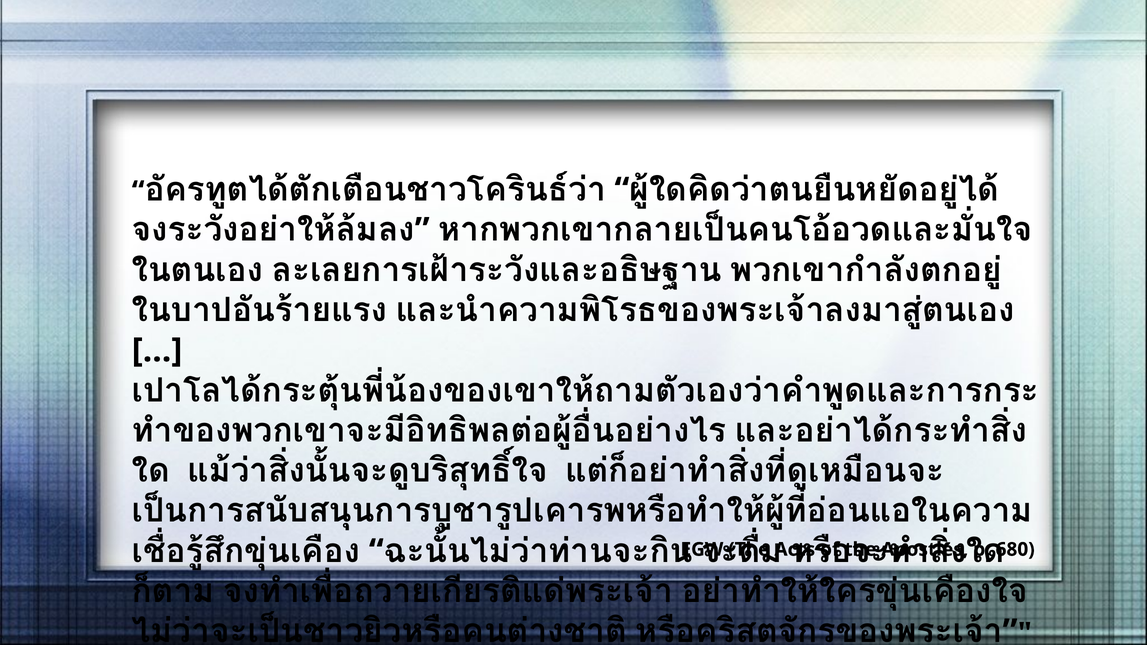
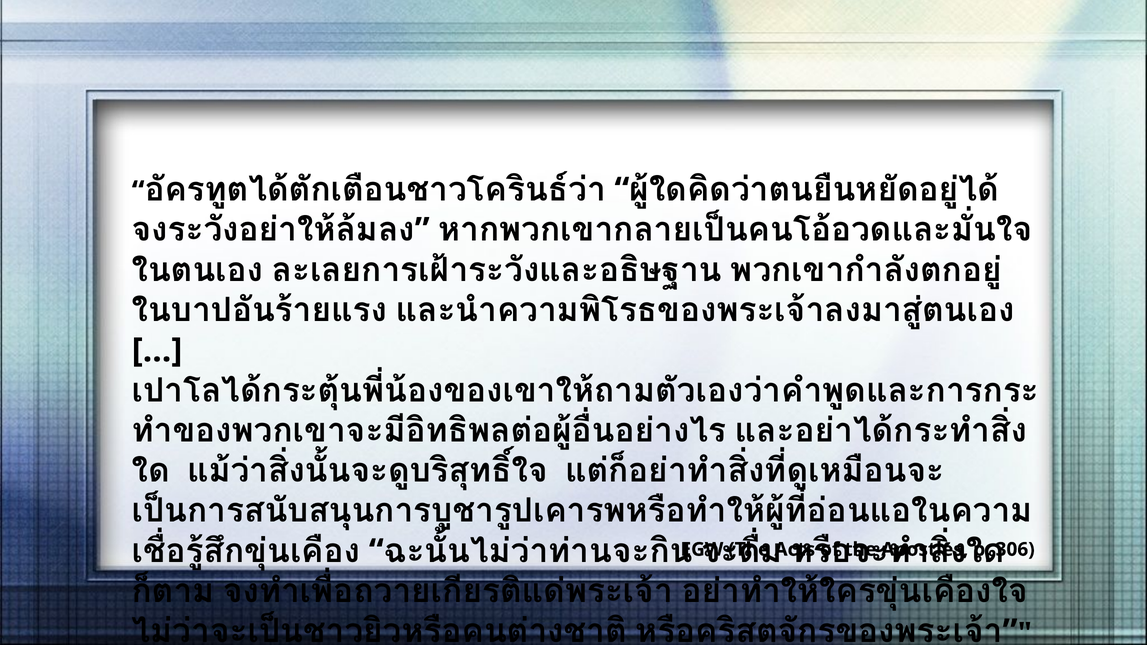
680: 680 -> 306 (1015, 550)
